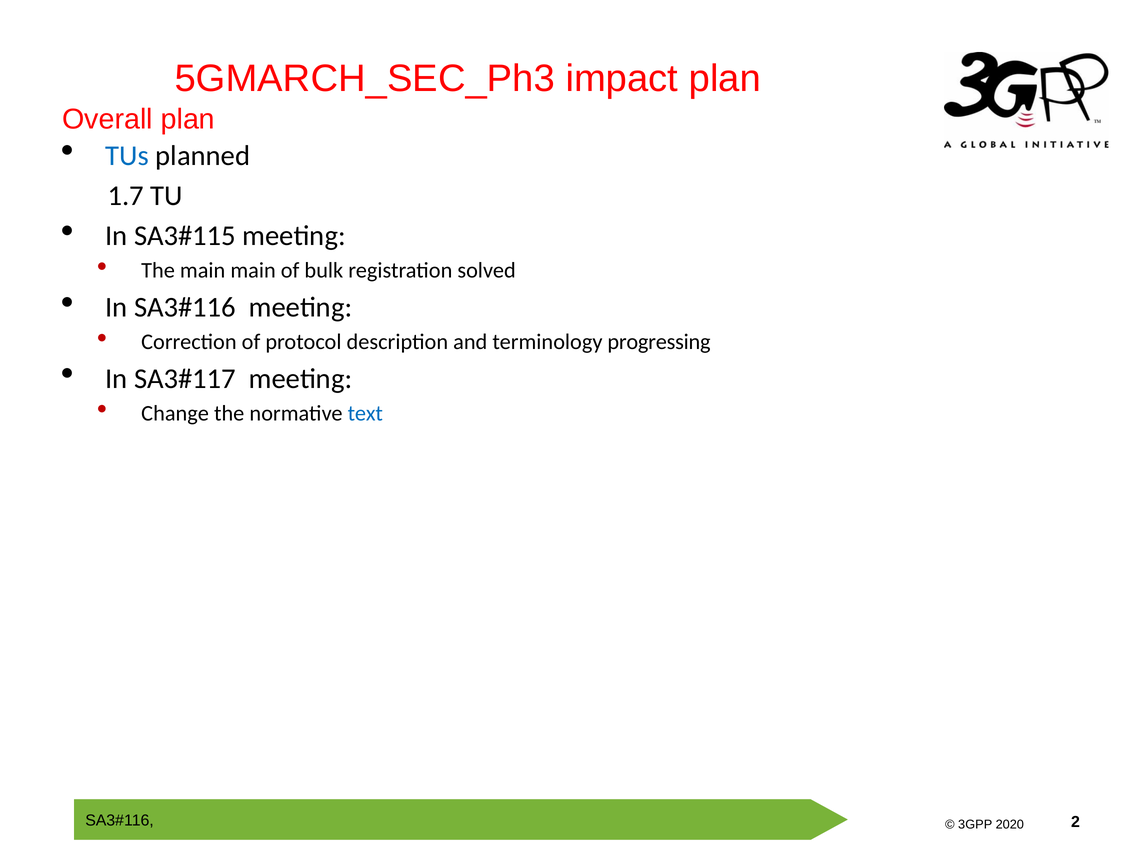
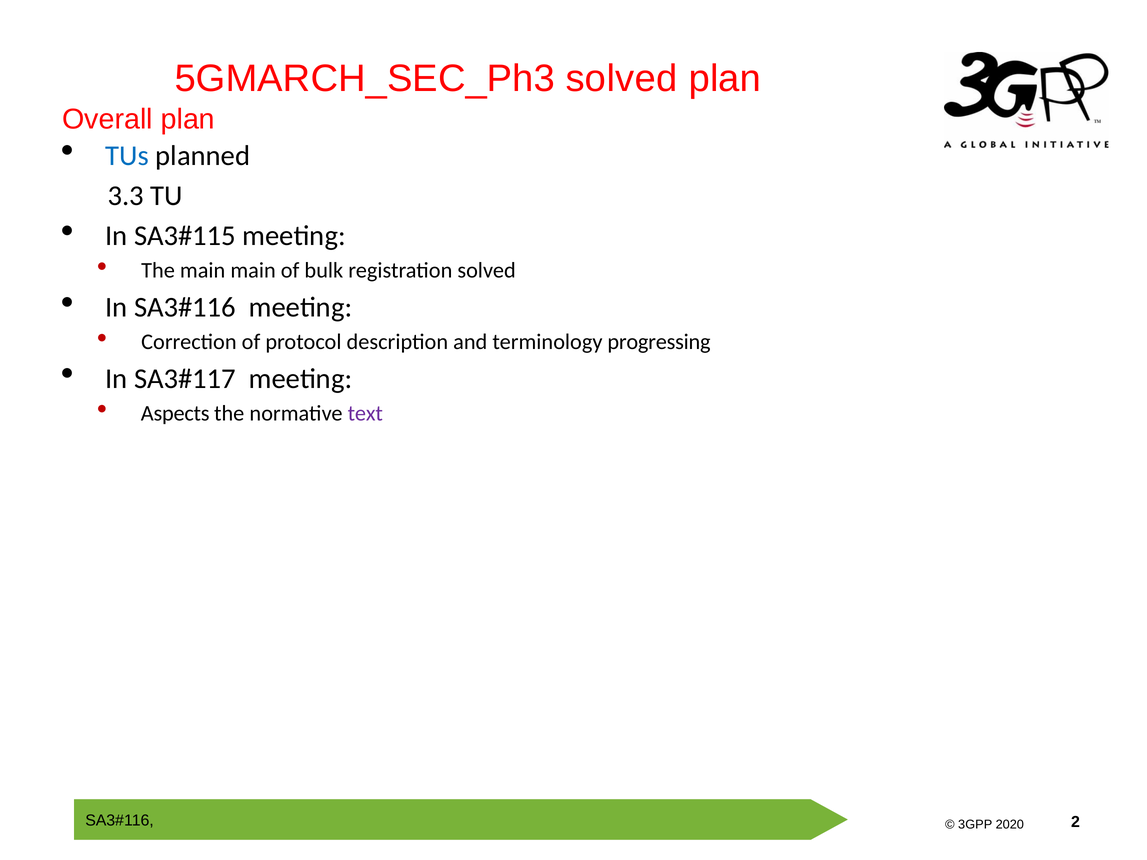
5GMARCH_SEC_Ph3 impact: impact -> solved (622, 79)
1.7: 1.7 -> 3.3 (126, 196)
Change: Change -> Aspects (175, 413)
text colour: blue -> purple (365, 413)
